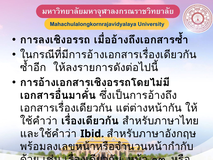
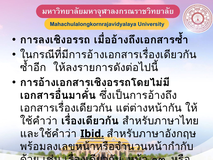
Ibid underline: none -> present (92, 134)
